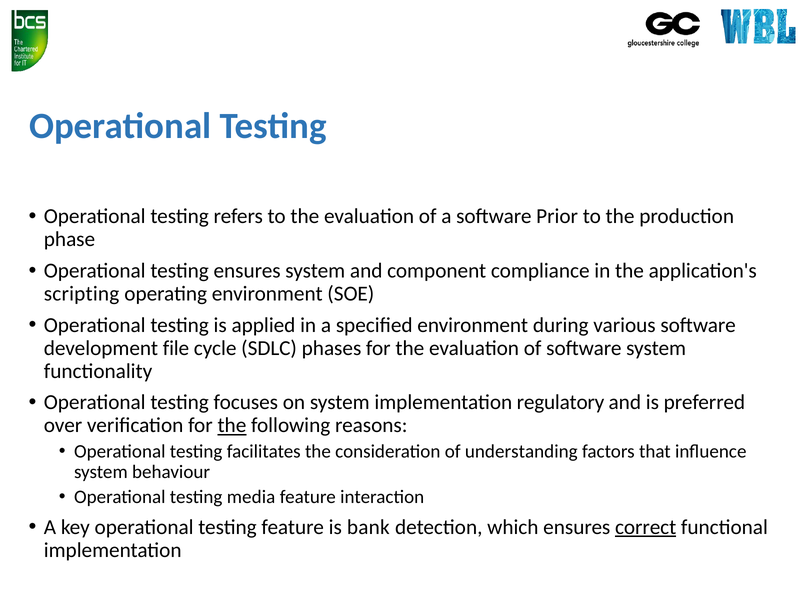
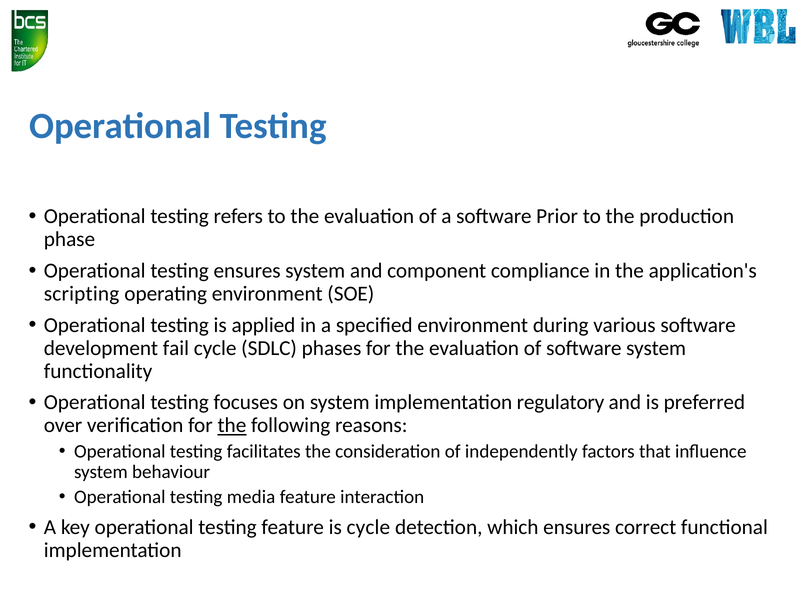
file: file -> fail (176, 348)
understanding: understanding -> independently (521, 451)
is bank: bank -> cycle (368, 527)
correct underline: present -> none (646, 527)
